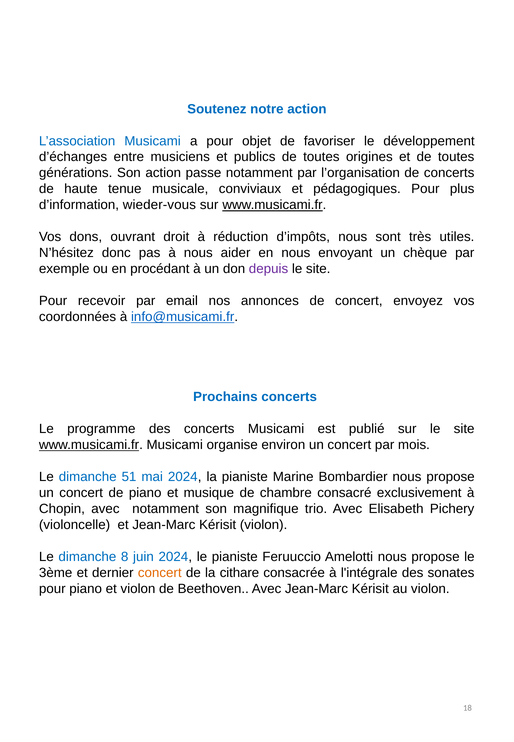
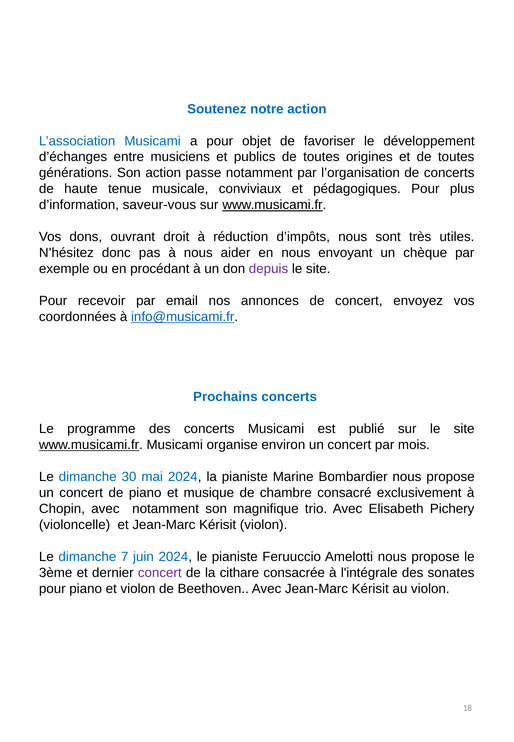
wieder-vous: wieder-vous -> saveur-vous (159, 205)
51: 51 -> 30 (129, 477)
8: 8 -> 7 (125, 557)
concert colour: orange -> purple (160, 573)
